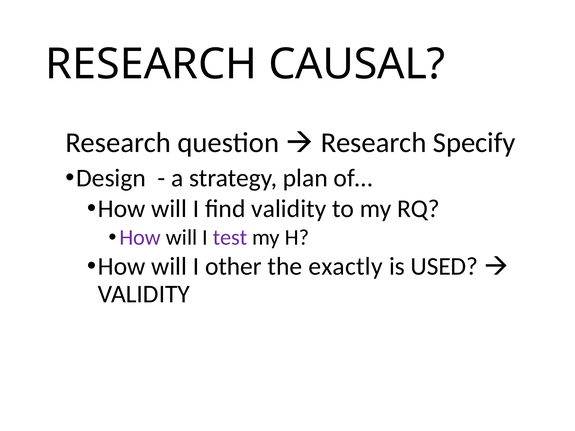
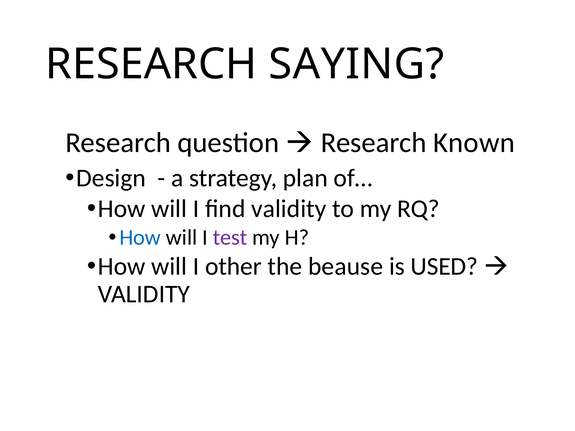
CAUSAL: CAUSAL -> SAYING (356, 64)
Specify: Specify -> Known (474, 143)
How colour: purple -> blue (140, 238)
exactly: exactly -> beause (346, 267)
